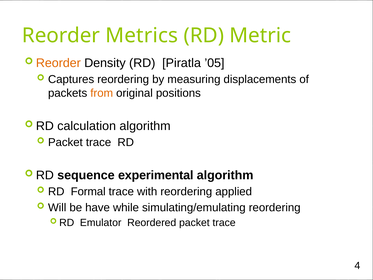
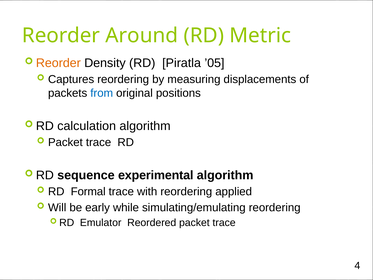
Metrics: Metrics -> Around (142, 36)
from colour: orange -> blue (102, 93)
have: have -> early (98, 207)
